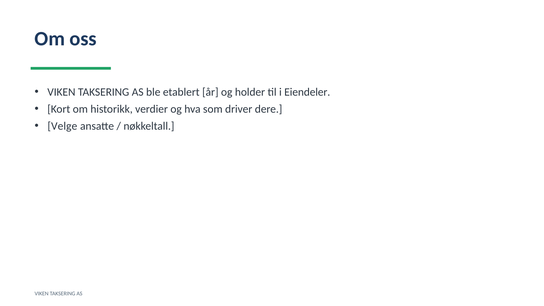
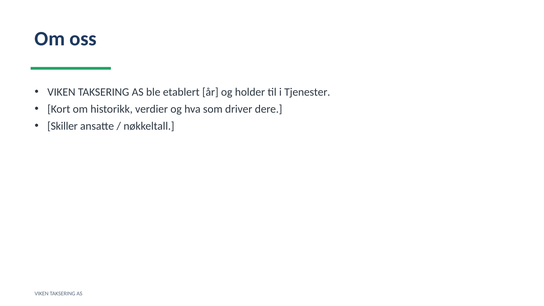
Eiendeler: Eiendeler -> Tjenester (307, 92)
Velge: Velge -> Skiller (63, 126)
